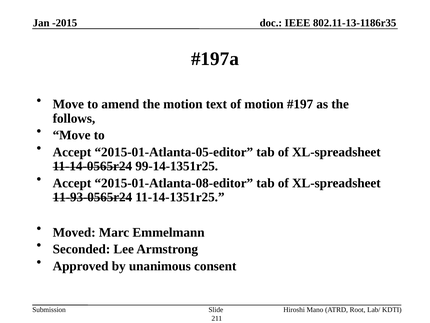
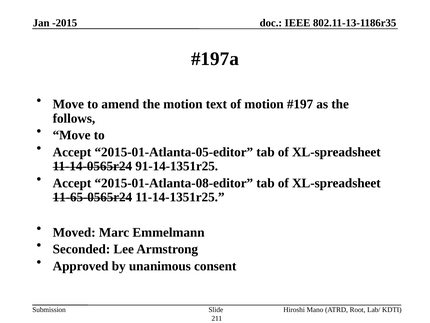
99-14-1351r25: 99-14-1351r25 -> 91-14-1351r25 (177, 166)
11-93-0565r24: 11-93-0565r24 -> 11-65-0565r24 (92, 197)
